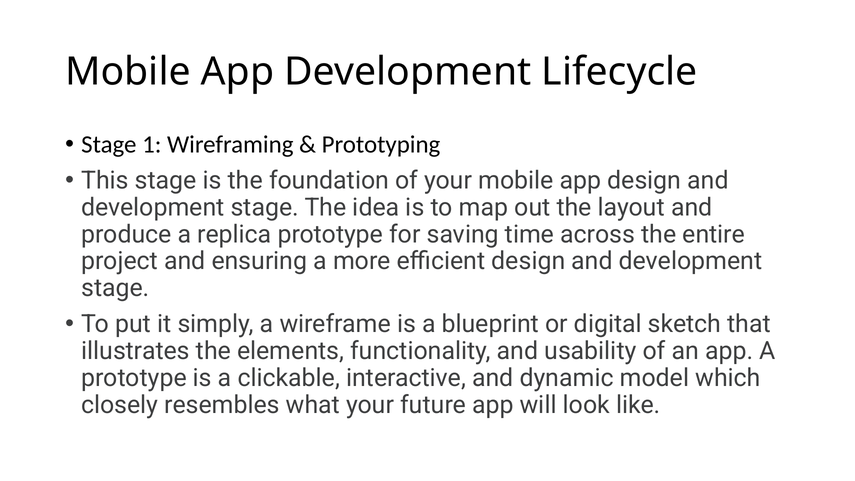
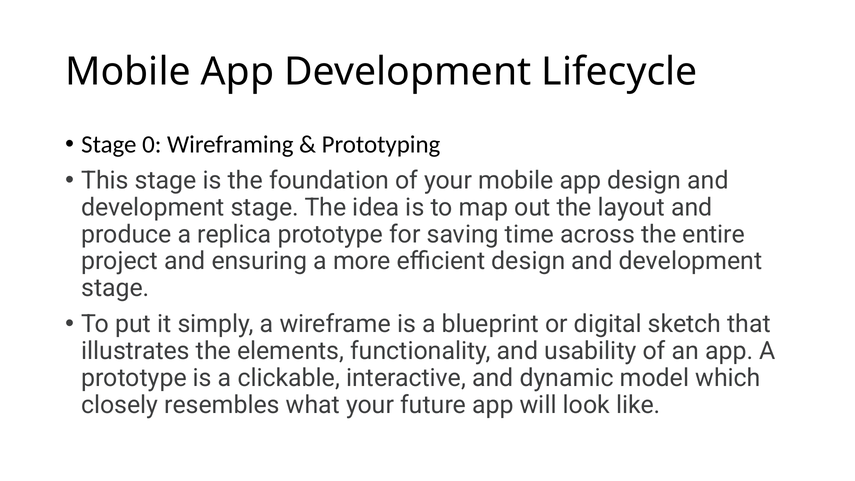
1: 1 -> 0 (152, 145)
